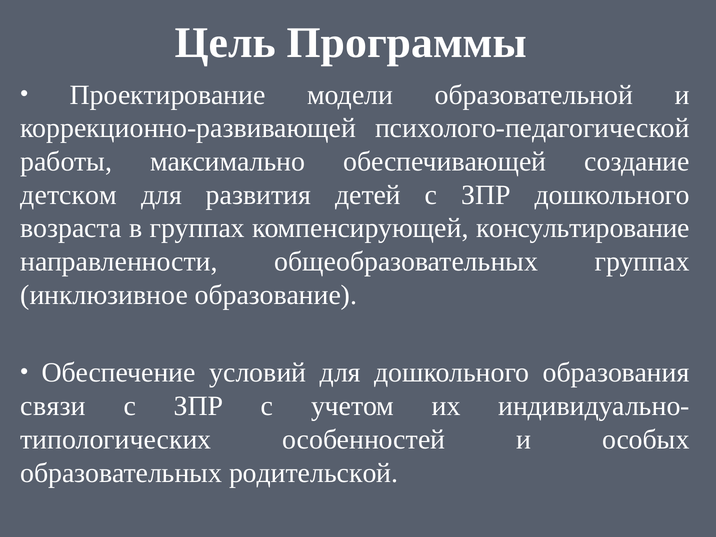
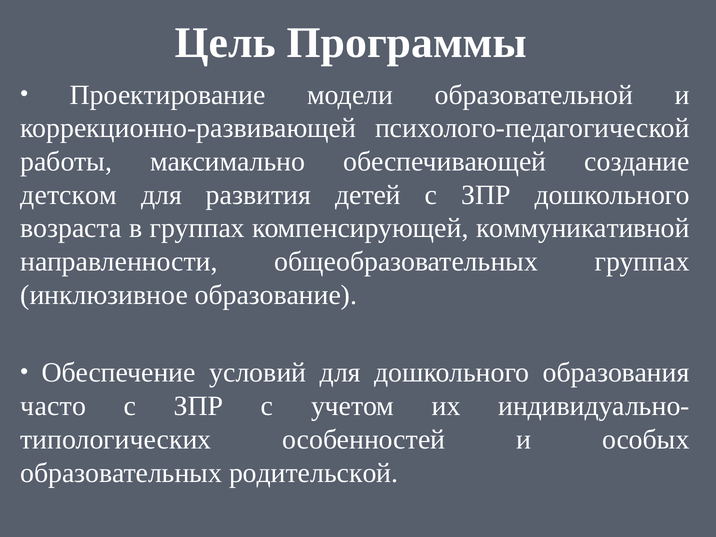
консультирование: консультирование -> коммуникативной (583, 228)
связи: связи -> часто (53, 406)
